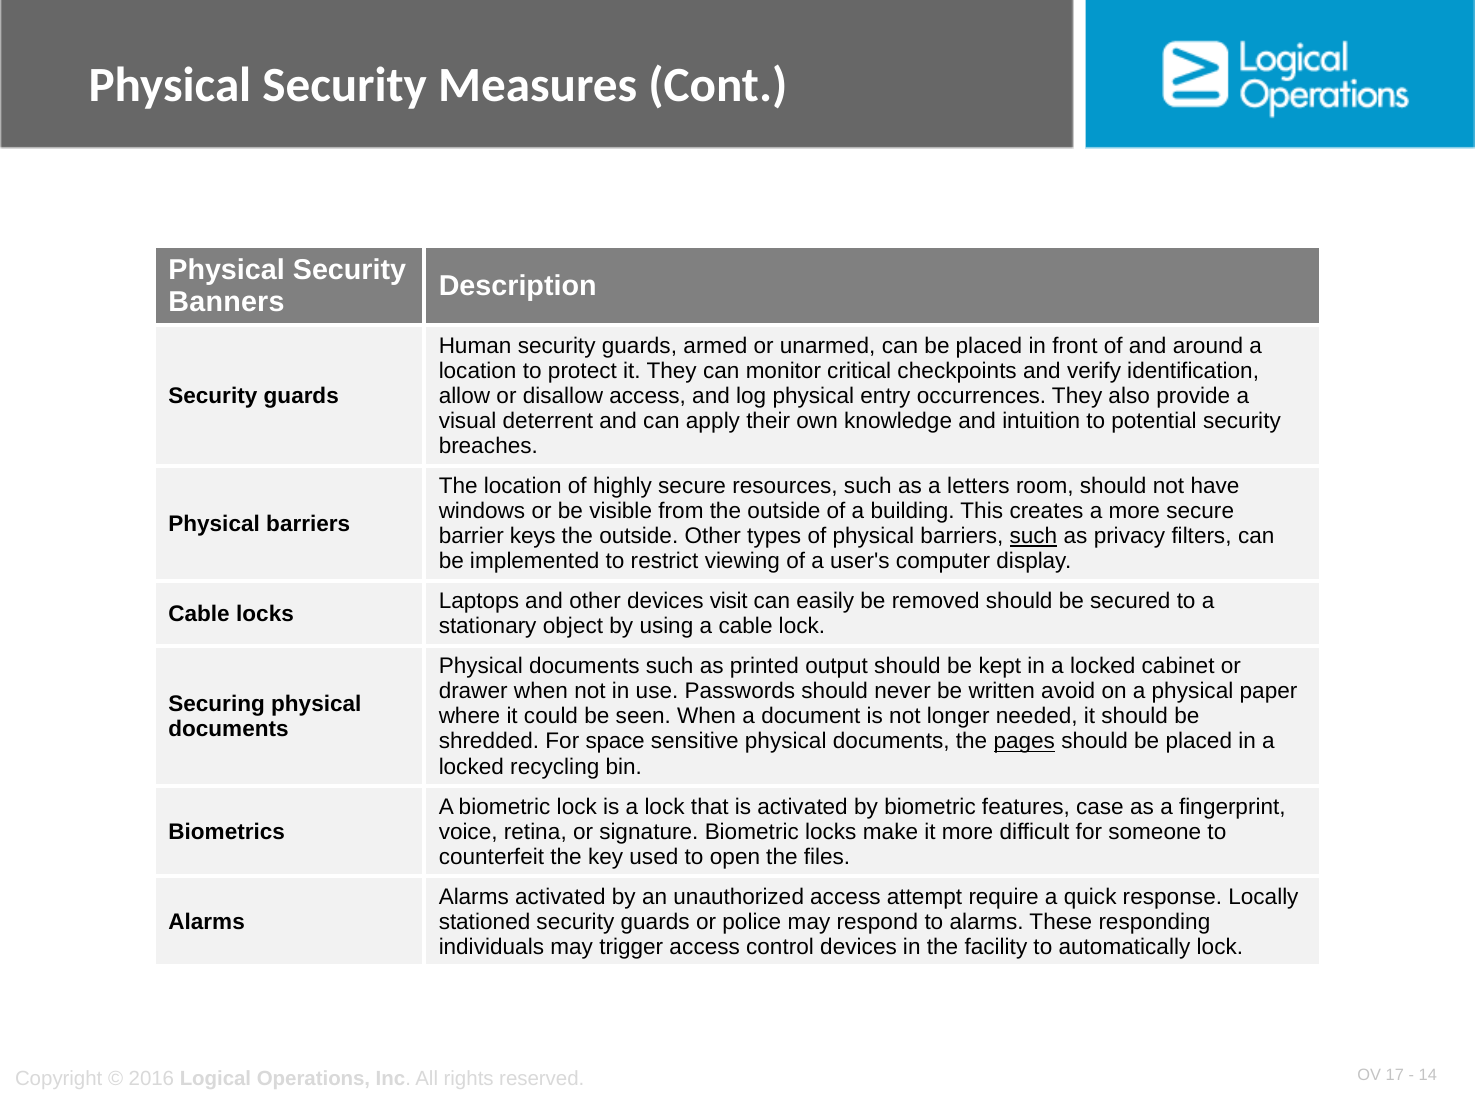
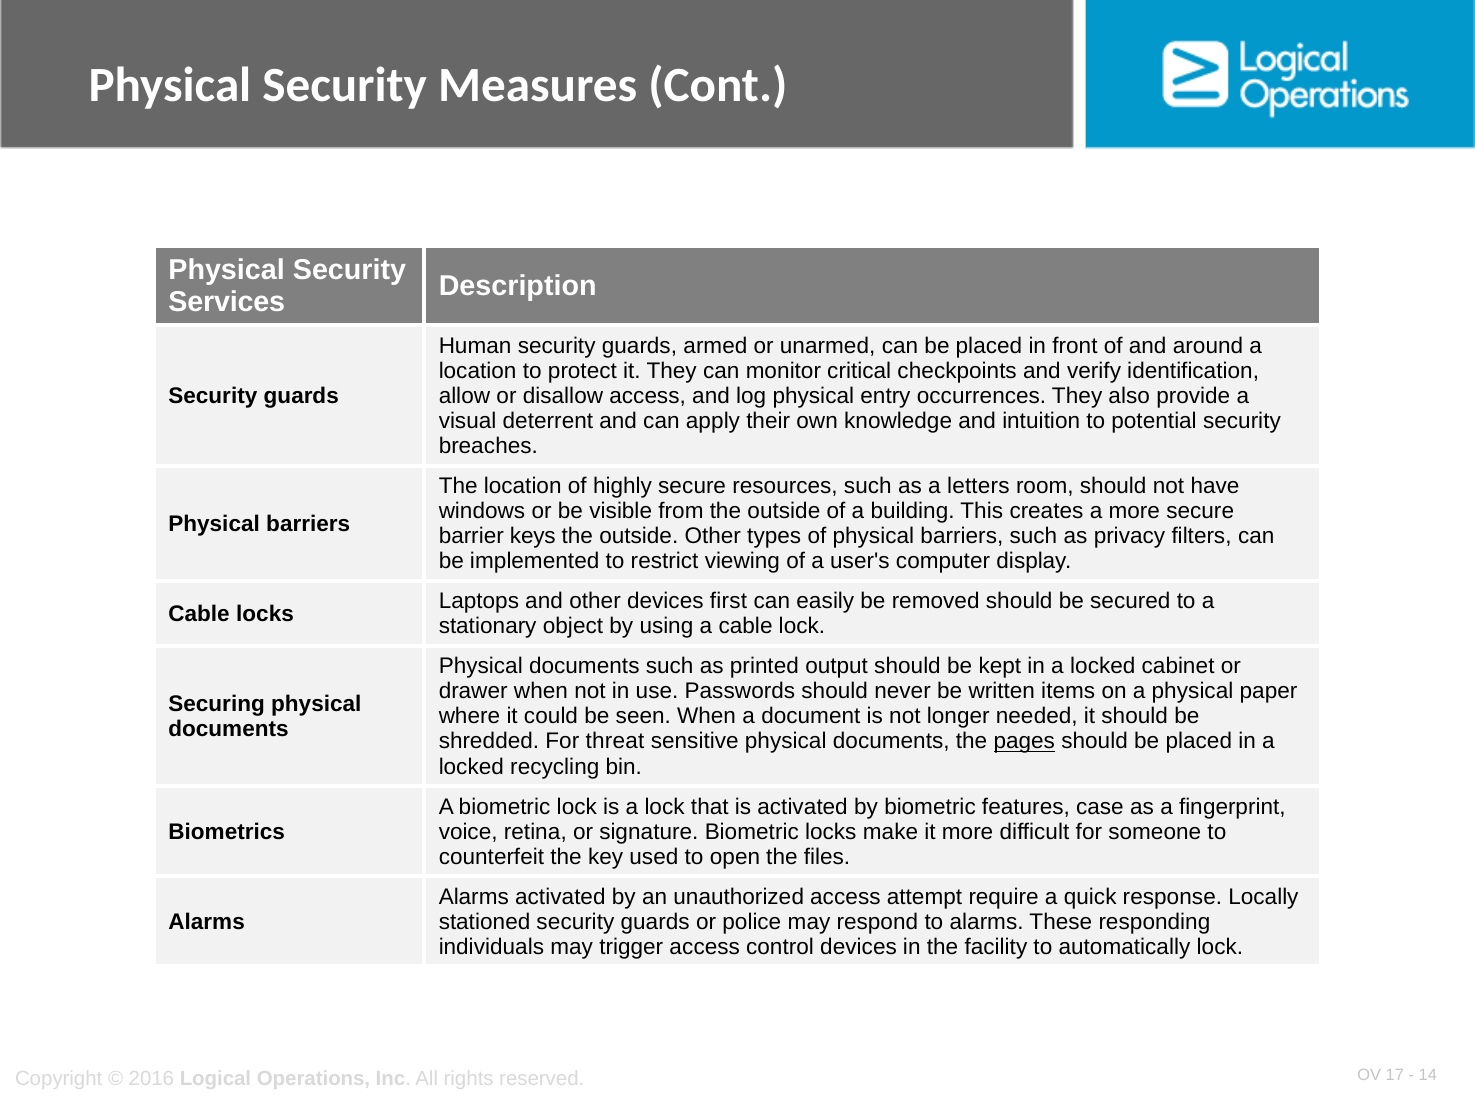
Banners: Banners -> Services (227, 302)
such underline: present -> none (1033, 536)
visit: visit -> first (728, 601)
avoid: avoid -> items (1068, 691)
space: space -> threat (615, 741)
